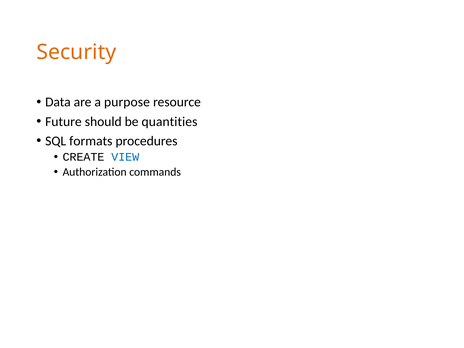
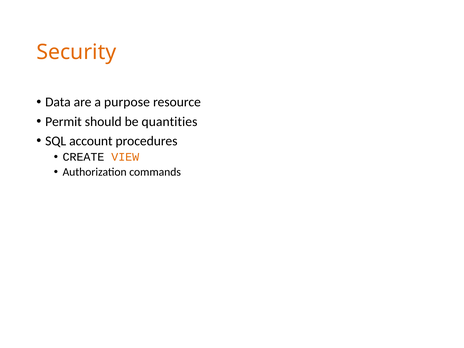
Future: Future -> Permit (63, 122)
formats: formats -> account (91, 141)
VIEW colour: blue -> orange (125, 157)
